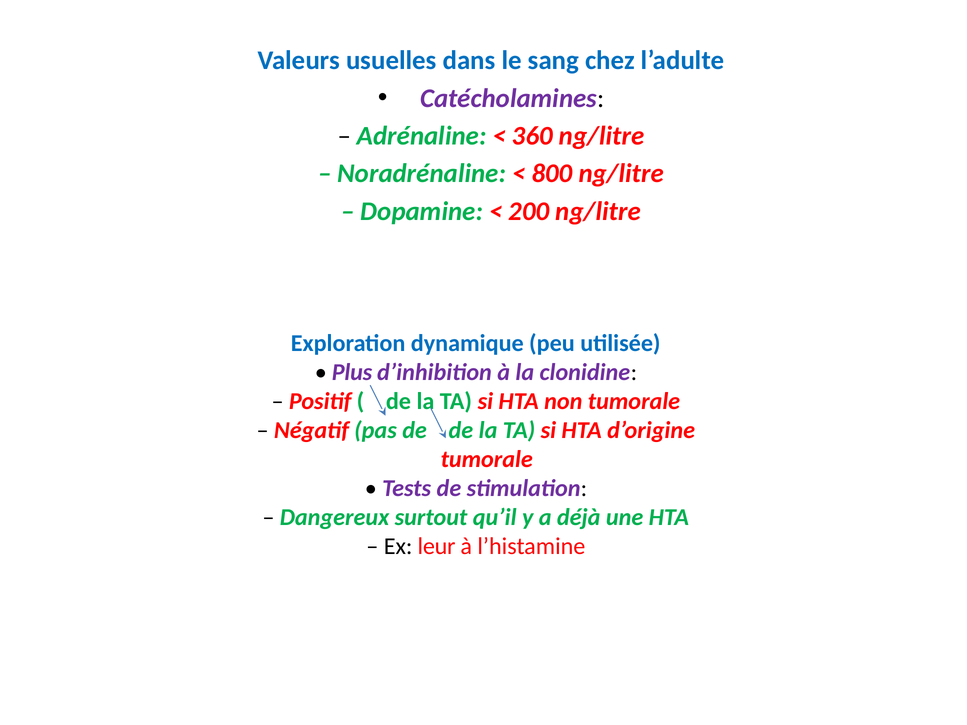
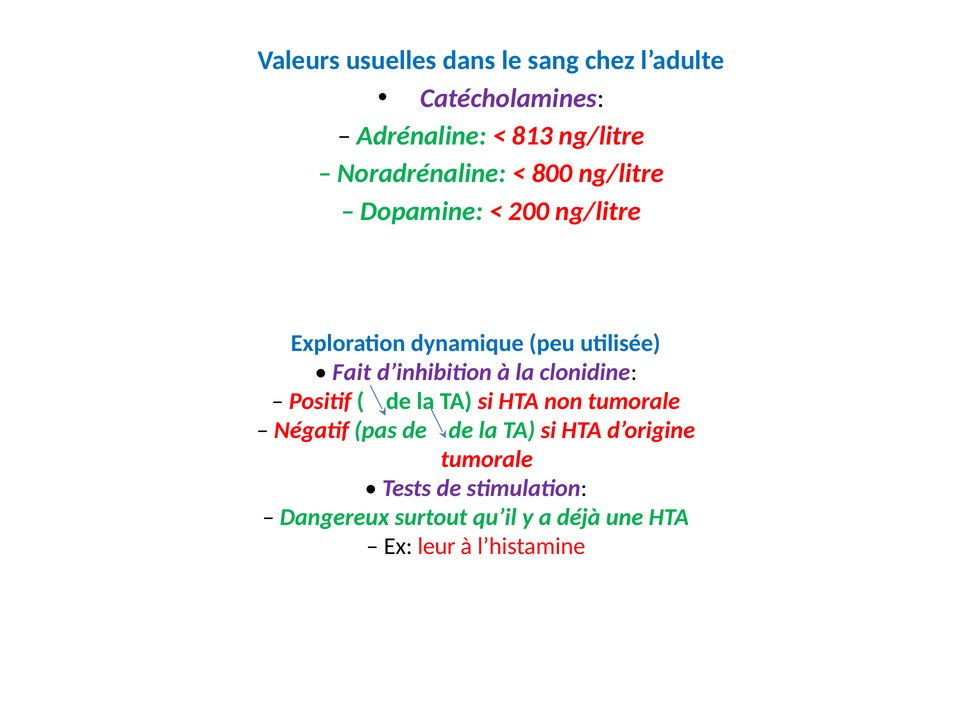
360: 360 -> 813 (532, 136)
Plus: Plus -> Fait (352, 372)
